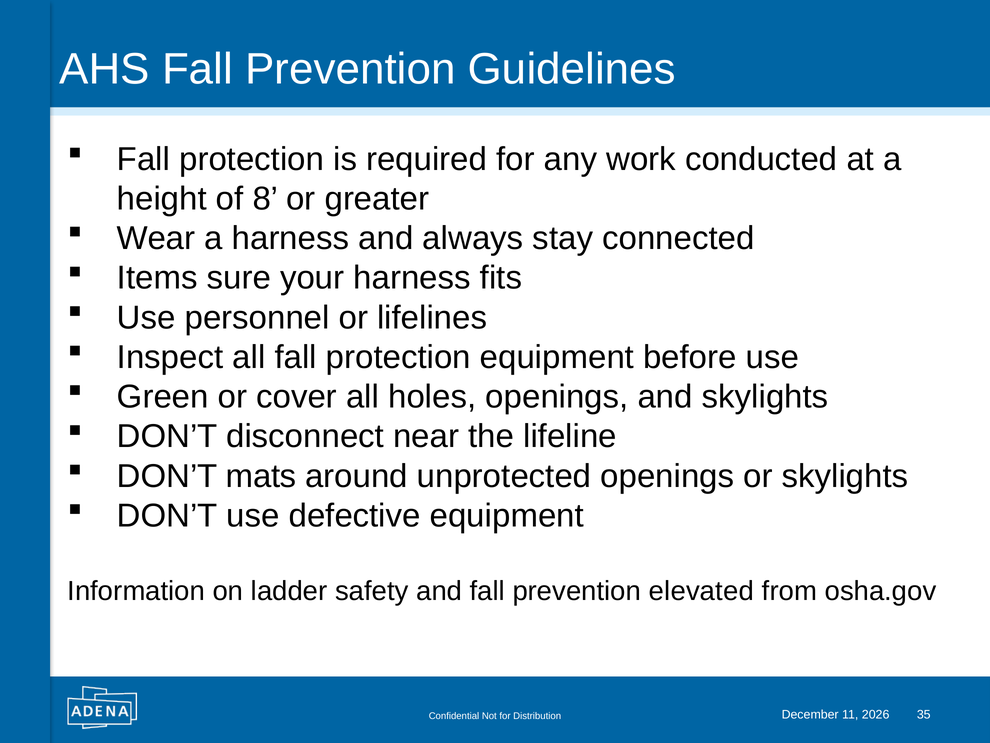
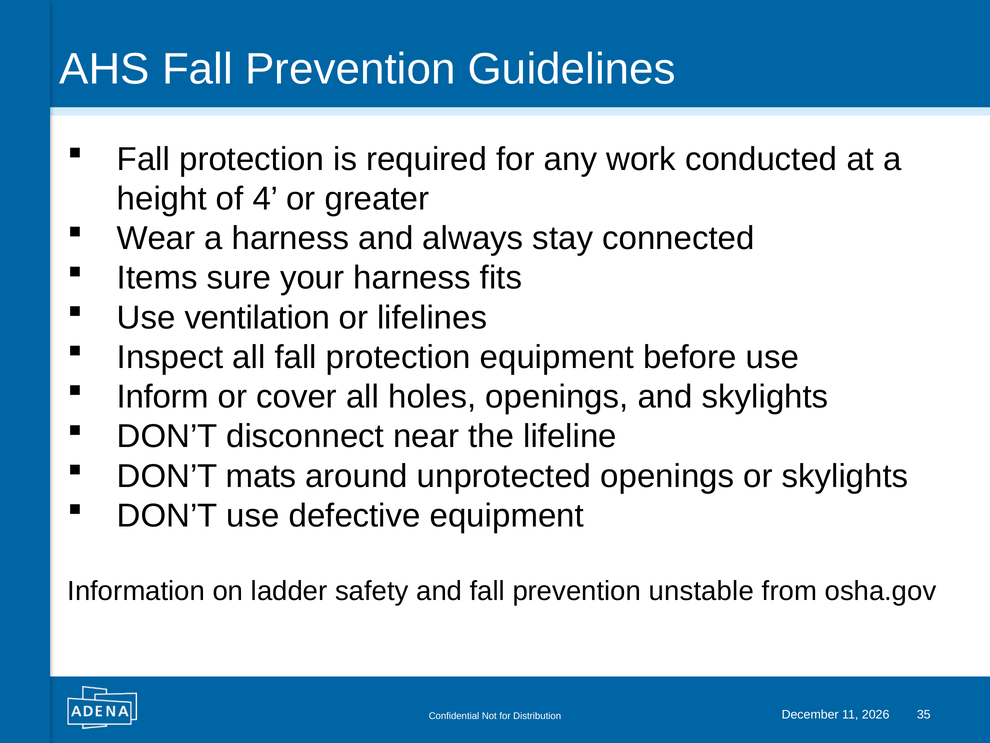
8: 8 -> 4 (265, 199)
personnel: personnel -> ventilation (257, 317)
Green: Green -> Inform (163, 397)
elevated: elevated -> unstable (701, 591)
